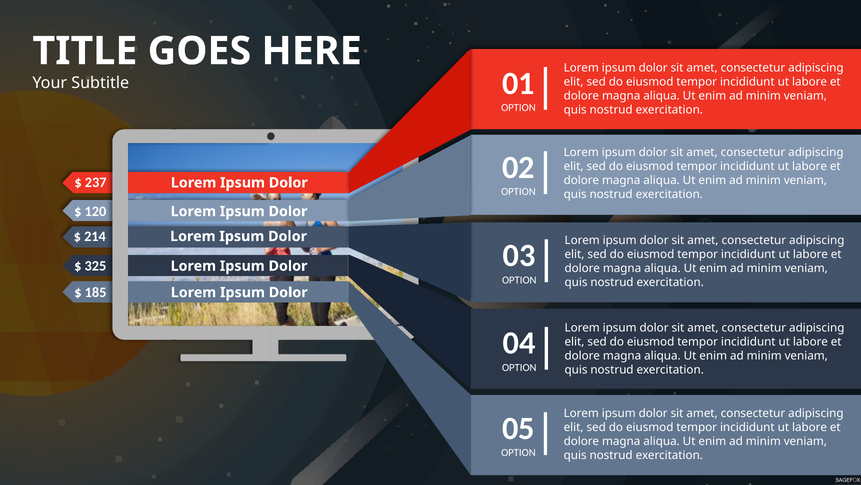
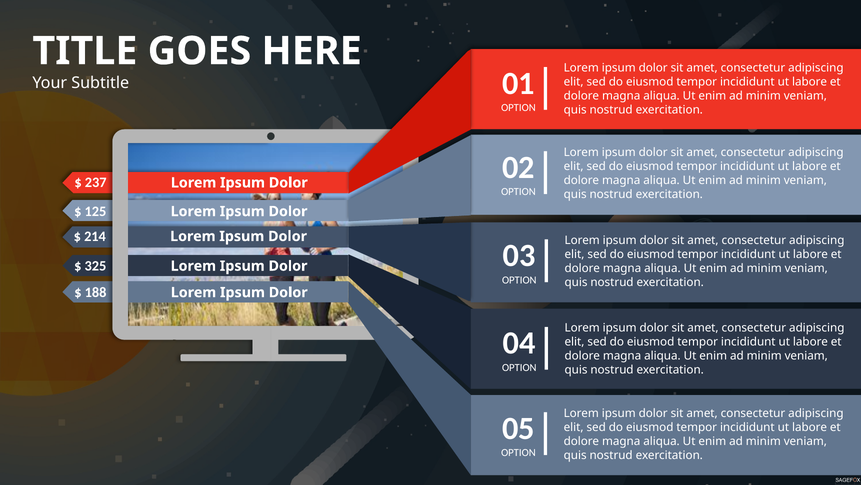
120: 120 -> 125 (95, 211)
185: 185 -> 188 (96, 292)
